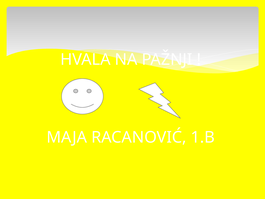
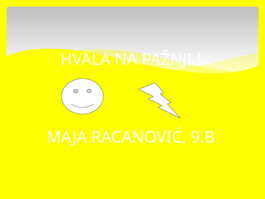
1.B: 1.B -> 9.B (203, 137)
